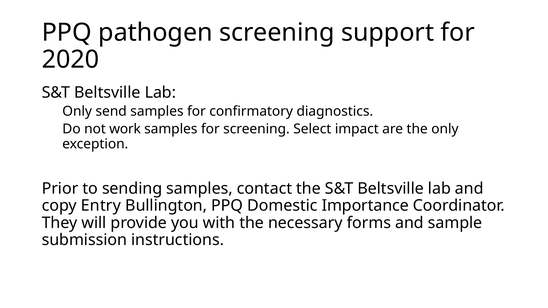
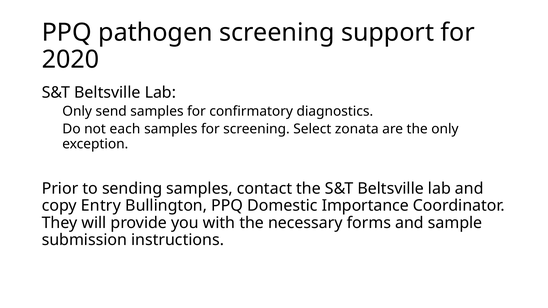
work: work -> each (125, 129)
impact: impact -> zonata (357, 129)
